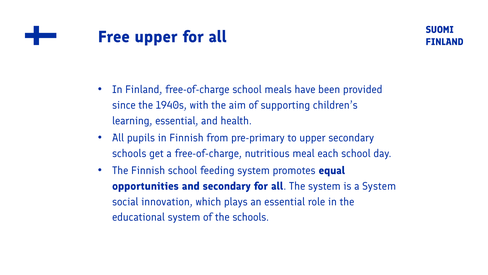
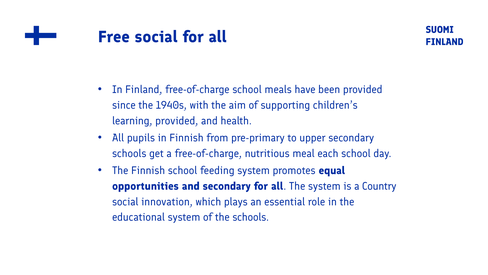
Free upper: upper -> social (156, 37)
learning essential: essential -> provided (177, 121)
a System: System -> Country (379, 186)
